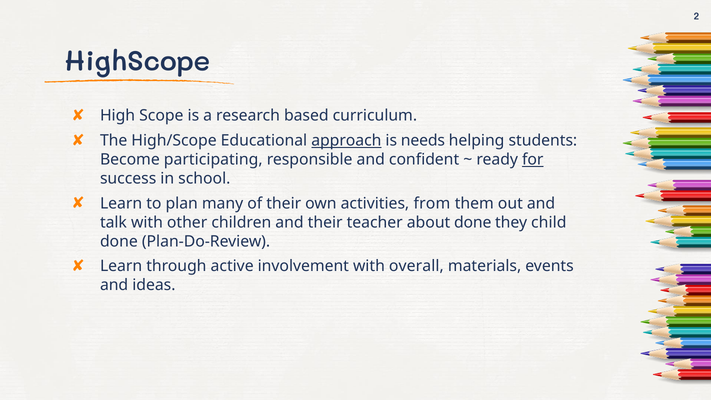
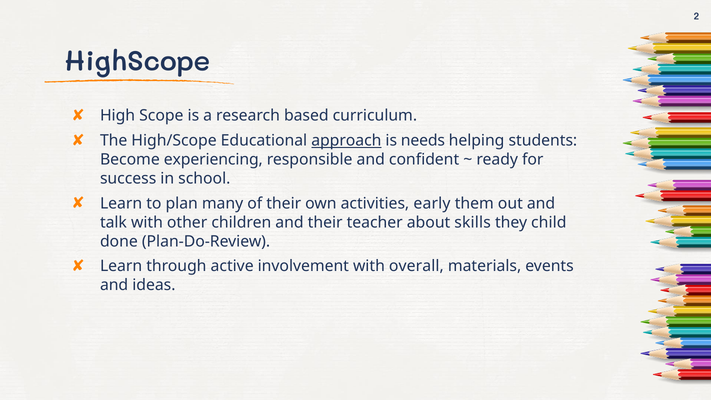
participating: participating -> experiencing (213, 160)
for underline: present -> none (533, 160)
from: from -> early (432, 203)
about done: done -> skills (473, 222)
